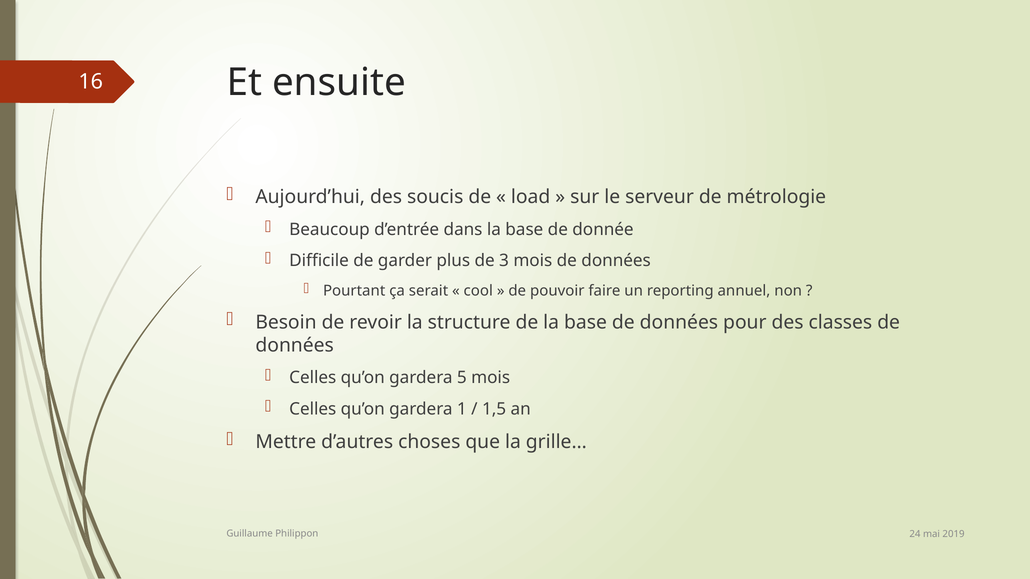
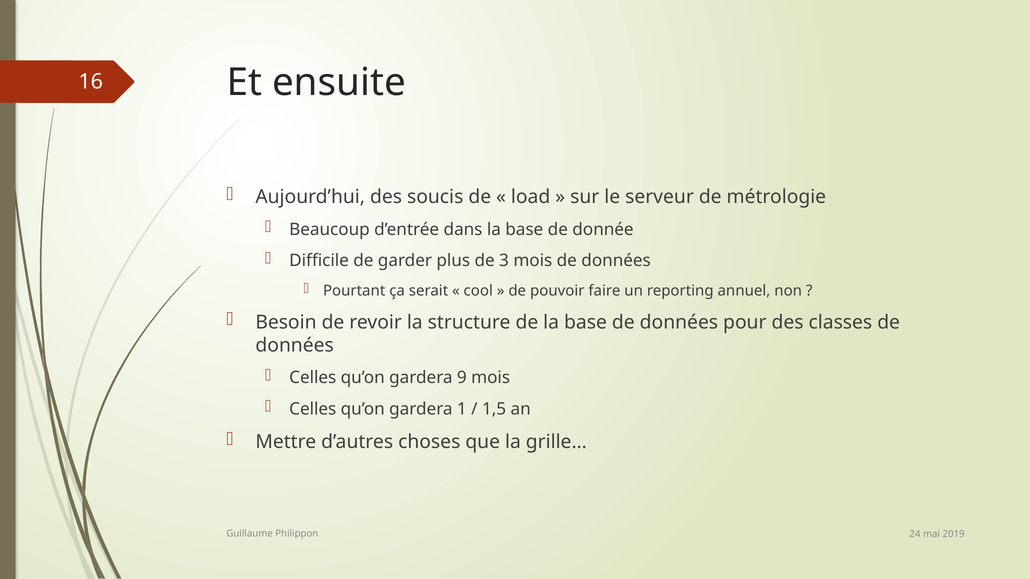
5: 5 -> 9 (462, 378)
